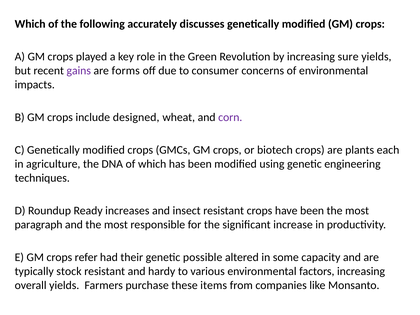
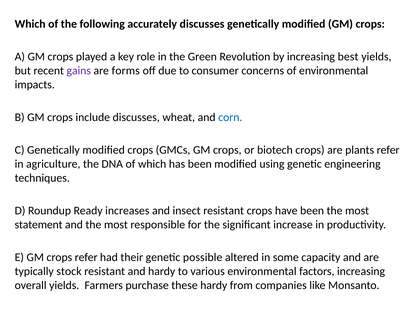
sure: sure -> best (348, 57)
include designed: designed -> discusses (136, 117)
corn colour: purple -> blue (230, 117)
plants each: each -> refer (388, 150)
paragraph: paragraph -> statement (39, 225)
these items: items -> hardy (214, 285)
